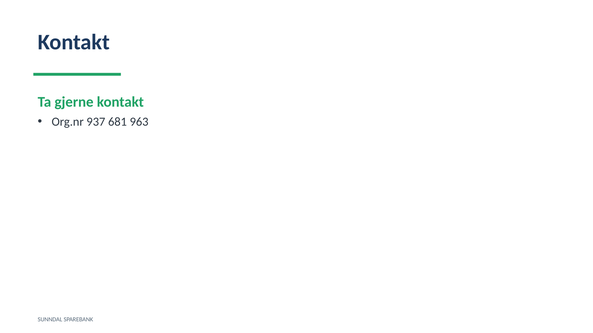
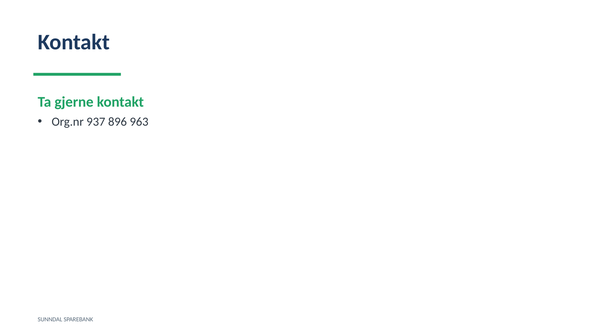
681: 681 -> 896 (117, 122)
